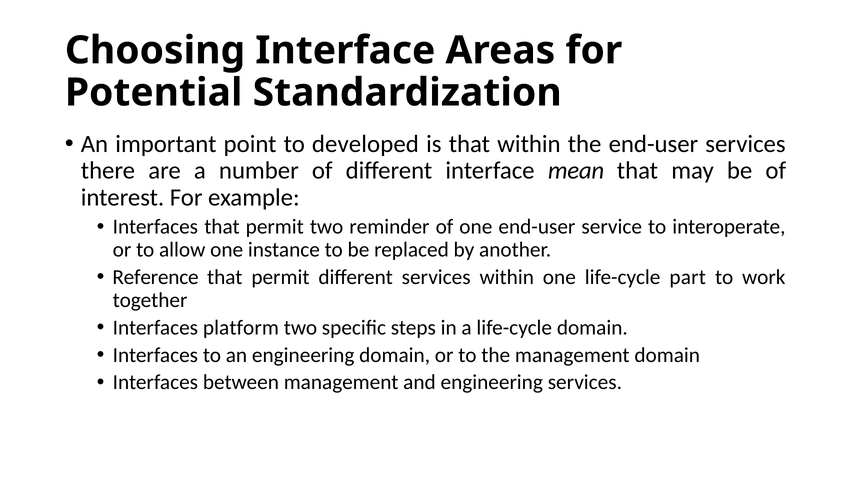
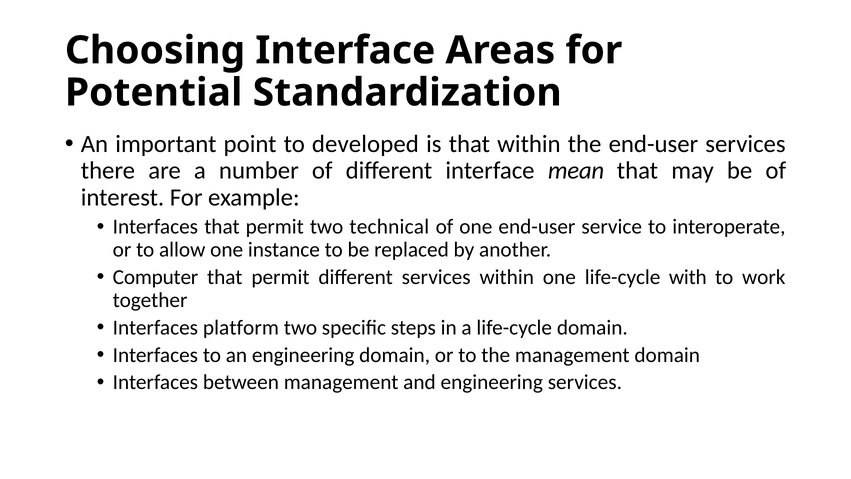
reminder: reminder -> technical (389, 227)
Reference: Reference -> Computer (156, 277)
part: part -> with (688, 277)
